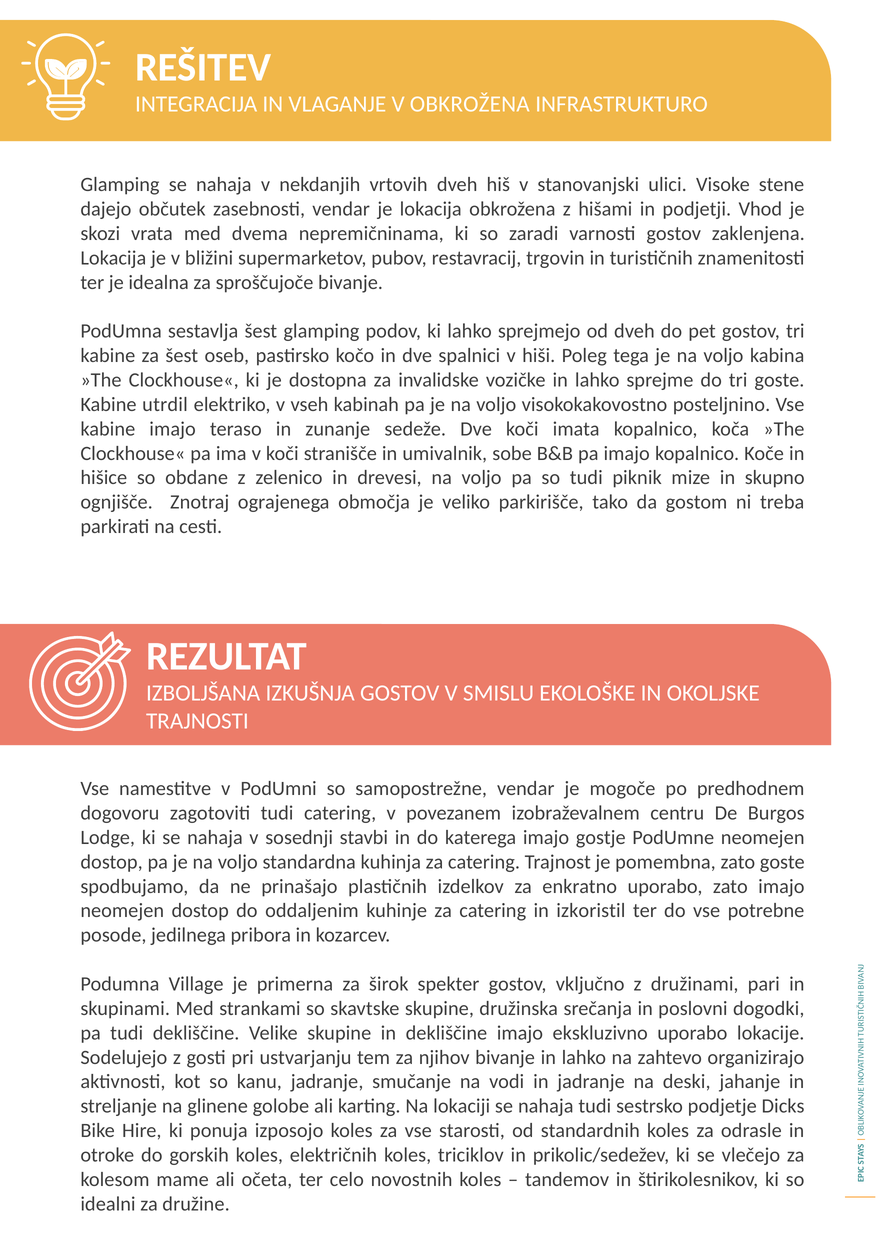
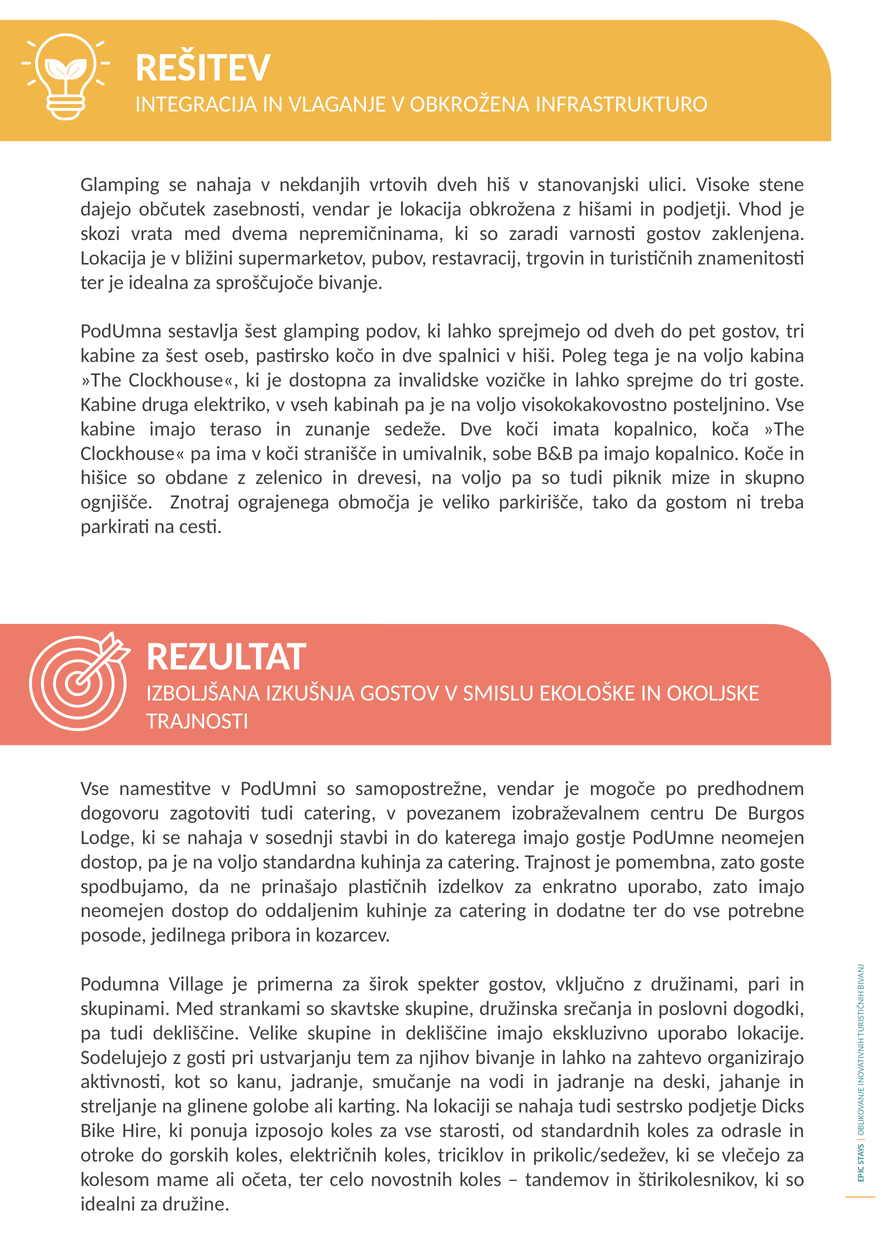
utrdil: utrdil -> druga (165, 405)
izkoristil: izkoristil -> dodatne (591, 911)
